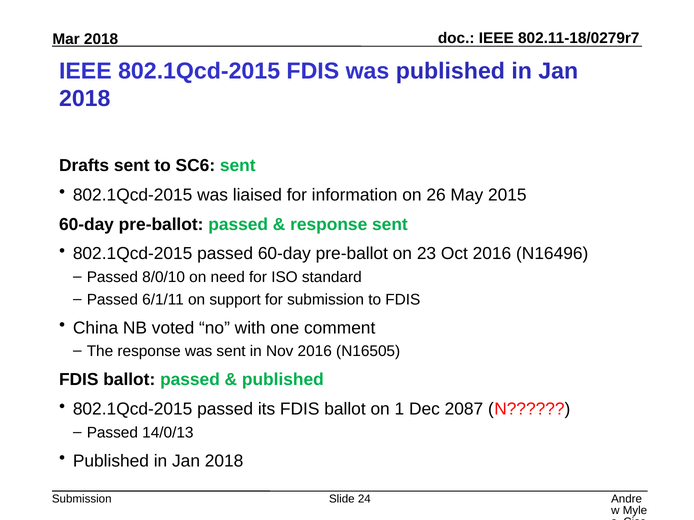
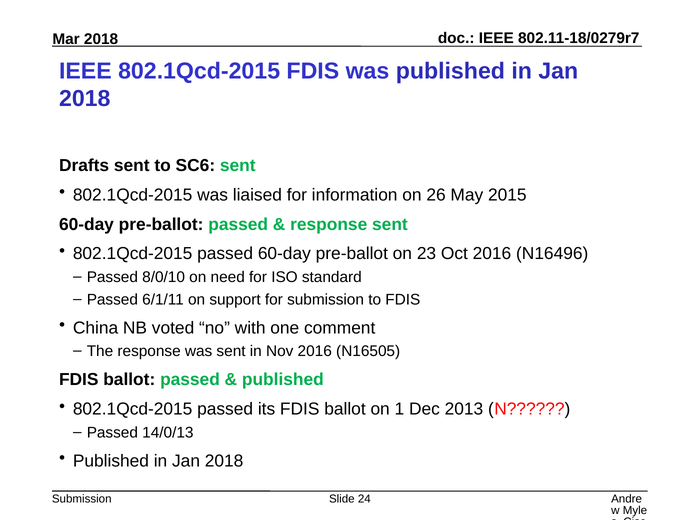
2087: 2087 -> 2013 (464, 410)
